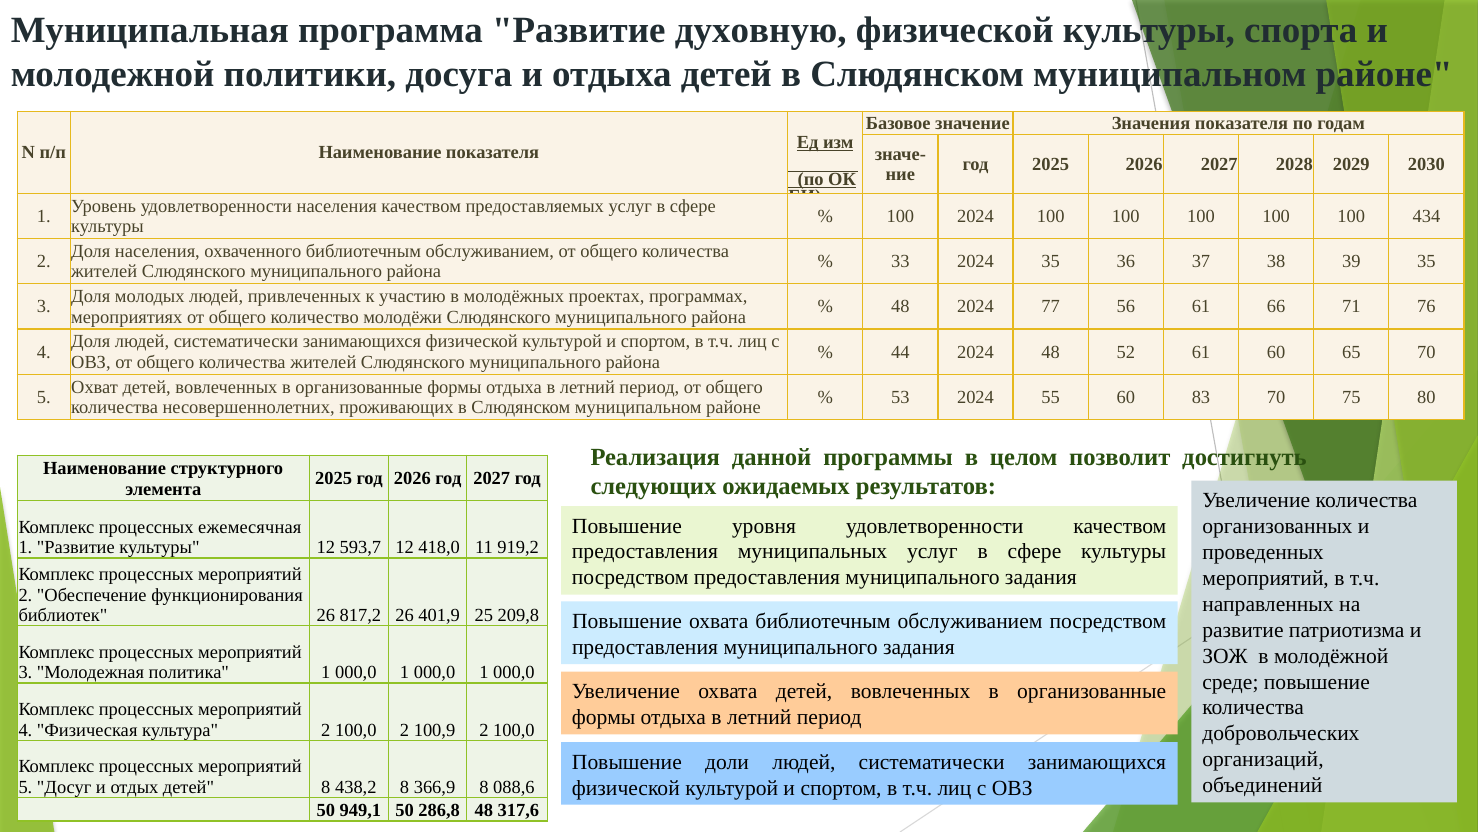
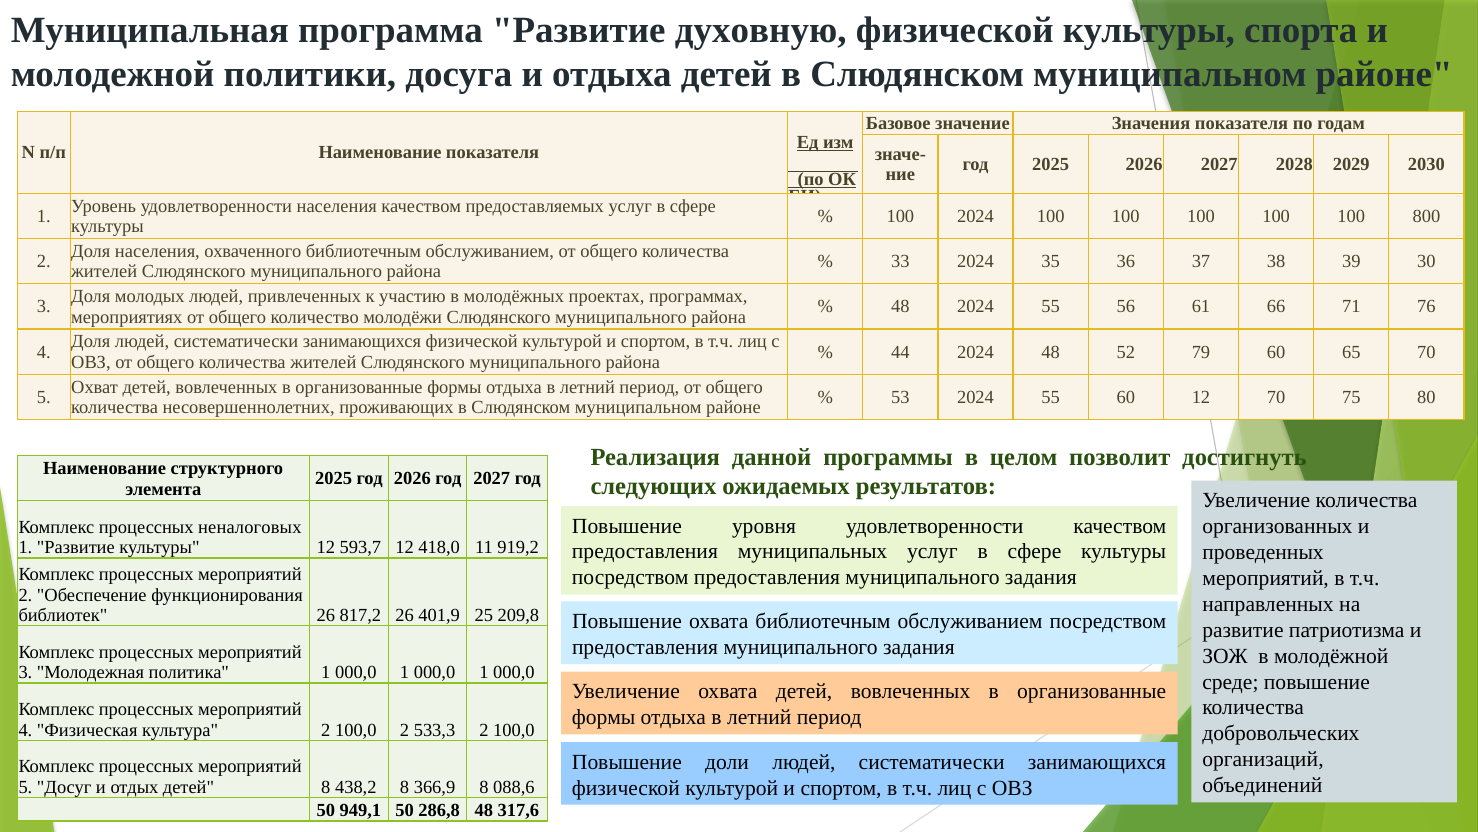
434: 434 -> 800 (1426, 216)
39 35: 35 -> 30 (1426, 261)
48 2024 77: 77 -> 55 (1051, 307)
52 61: 61 -> 79 (1201, 352)
60 83: 83 -> 12 (1201, 397)
ежемесячная: ежемесячная -> неналоговых (250, 527)
100,9: 100,9 -> 533,3 (435, 730)
